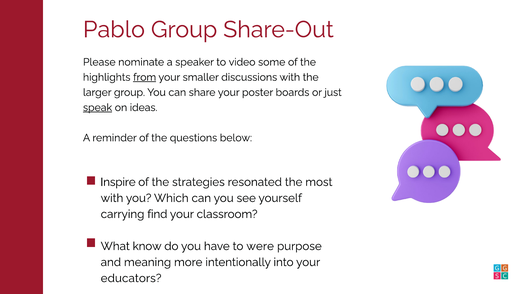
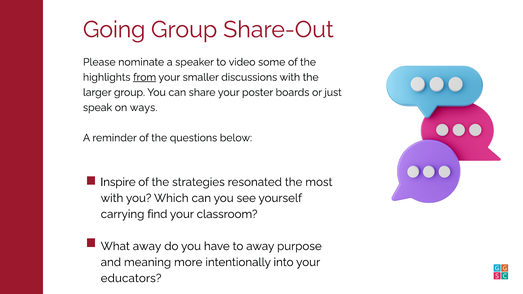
Pablo: Pablo -> Going (114, 30)
speak underline: present -> none (98, 108)
ideas: ideas -> ways (144, 108)
What know: know -> away (147, 246)
to were: were -> away (260, 246)
